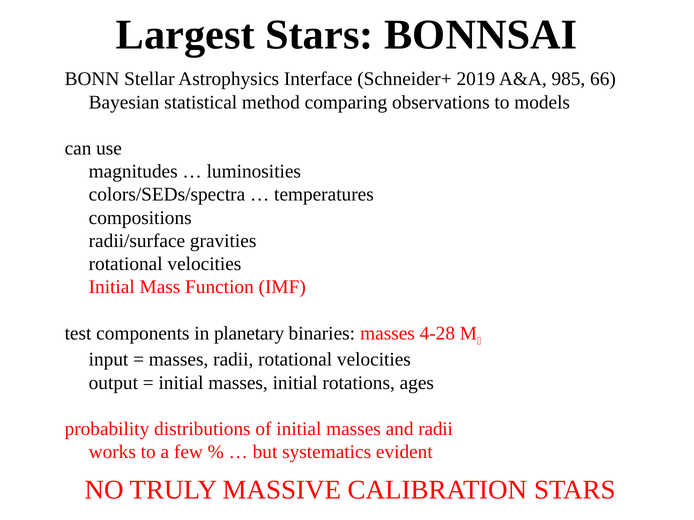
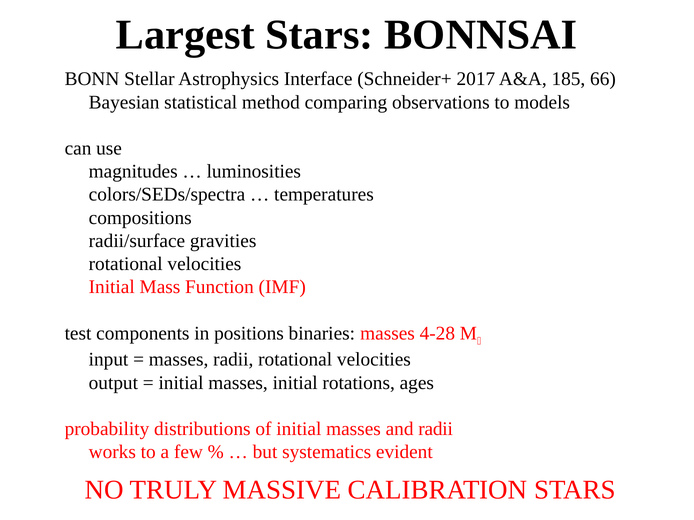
2019: 2019 -> 2017 (476, 79)
985: 985 -> 185 (568, 79)
planetary: planetary -> positions (249, 334)
